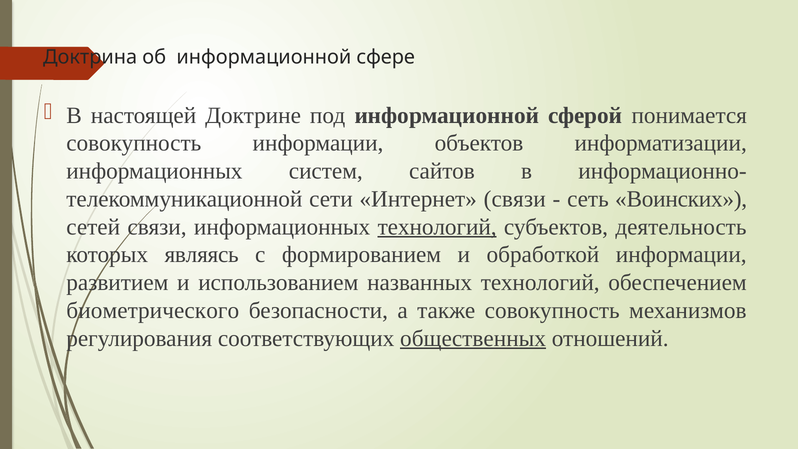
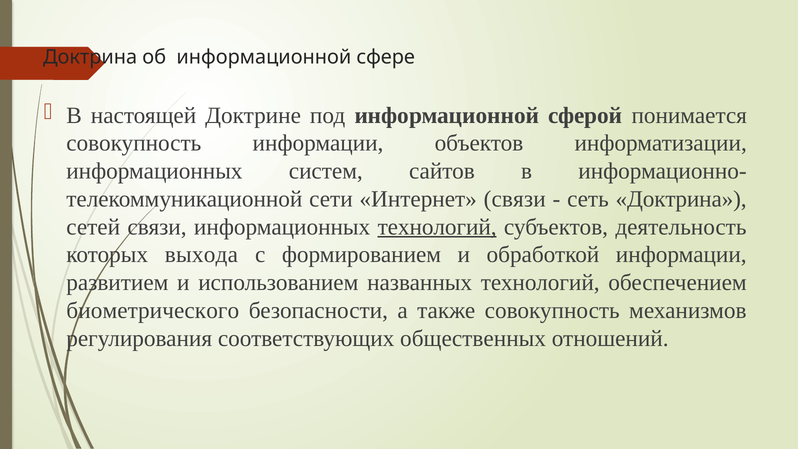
сеть Воинских: Воинских -> Доктрина (681, 199)
являясь: являясь -> выхода (201, 255)
общественных underline: present -> none (473, 338)
